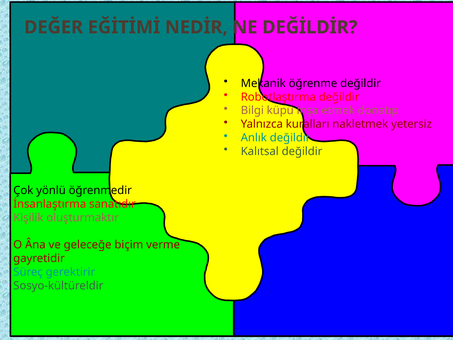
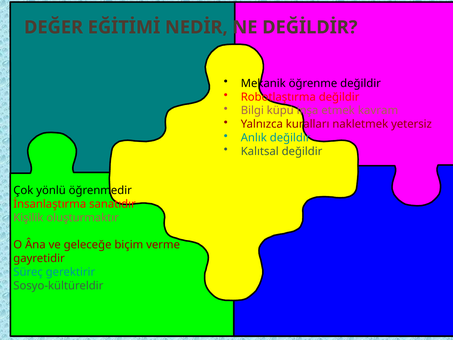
donatıp: donatıp -> kavram (378, 111)
